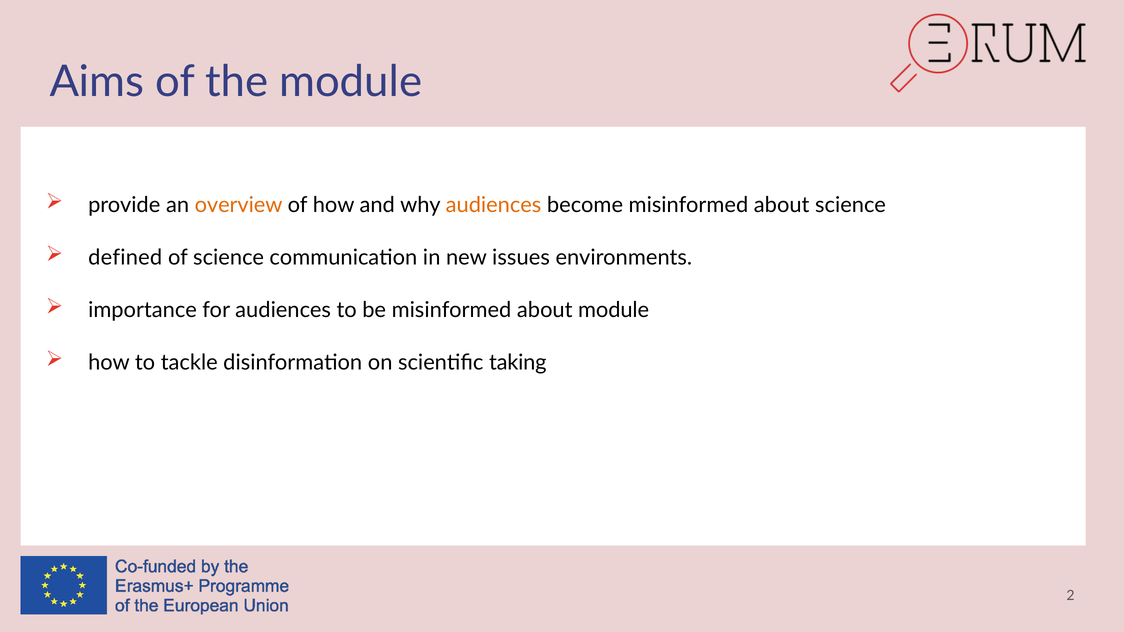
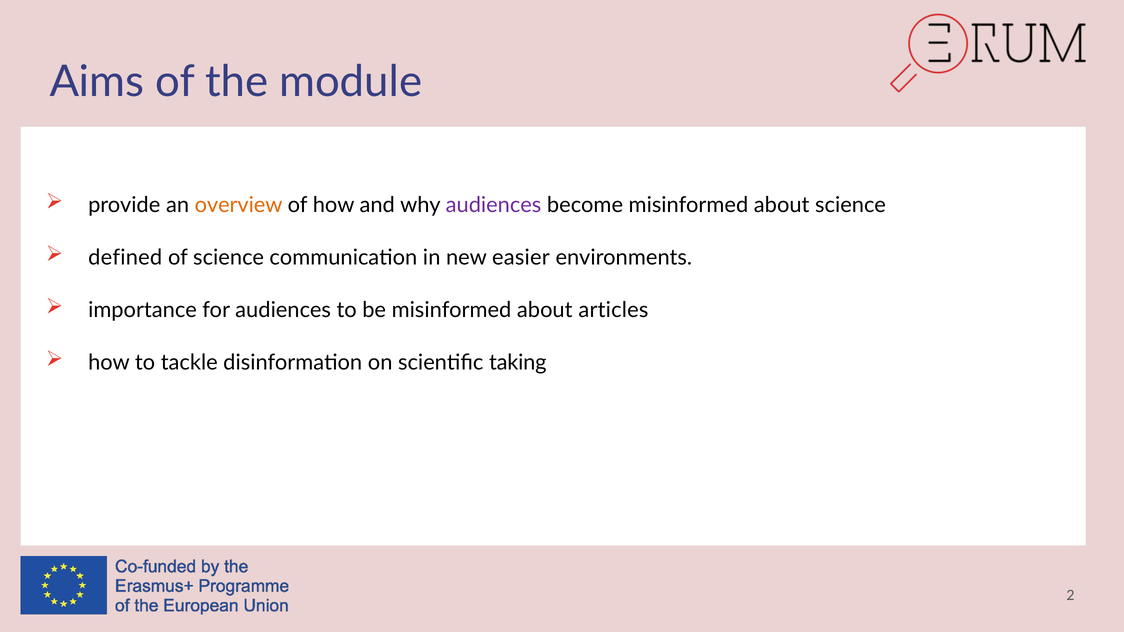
audiences colour: orange -> purple (494, 205)
issues: issues -> easier (521, 258)
about module: module -> articles (613, 310)
